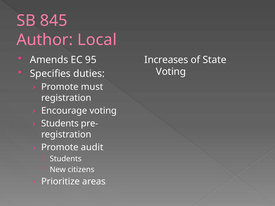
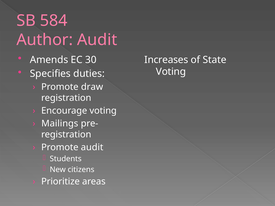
845: 845 -> 584 (54, 21)
Author Local: Local -> Audit (97, 40)
95: 95 -> 30 (91, 60)
must: must -> draw (92, 87)
Students: Students -> Mailings (60, 124)
